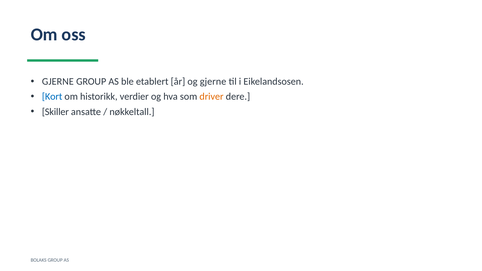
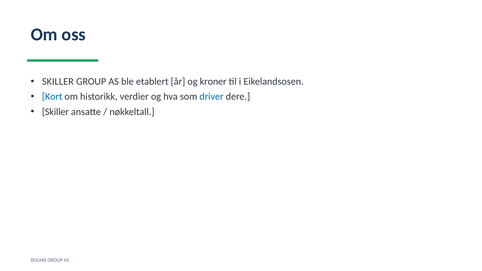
GJERNE: GJERNE -> SKILLER (58, 82)
og gjerne: gjerne -> kroner (213, 82)
driver colour: orange -> blue (212, 97)
